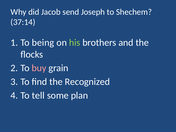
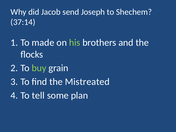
being: being -> made (43, 43)
buy colour: pink -> light green (39, 68)
Recognized: Recognized -> Mistreated (87, 82)
